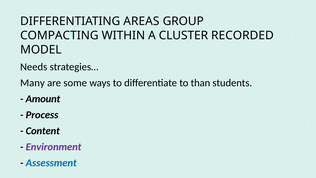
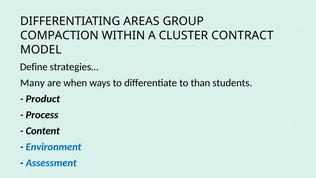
COMPACTING: COMPACTING -> COMPACTION (59, 35)
RECORDED: RECORDED -> CONTRACT (242, 35)
Needs: Needs -> Define (34, 67)
some: some -> when (75, 83)
Amount: Amount -> Product (43, 99)
Environment colour: purple -> blue (54, 147)
